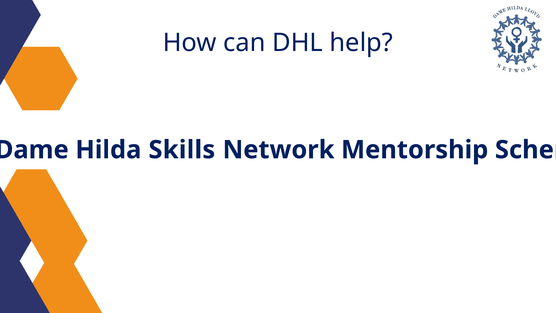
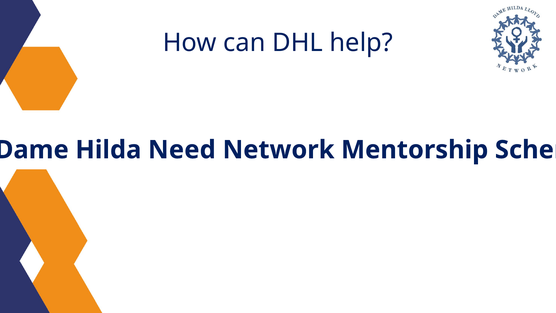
Skills: Skills -> Need (182, 150)
